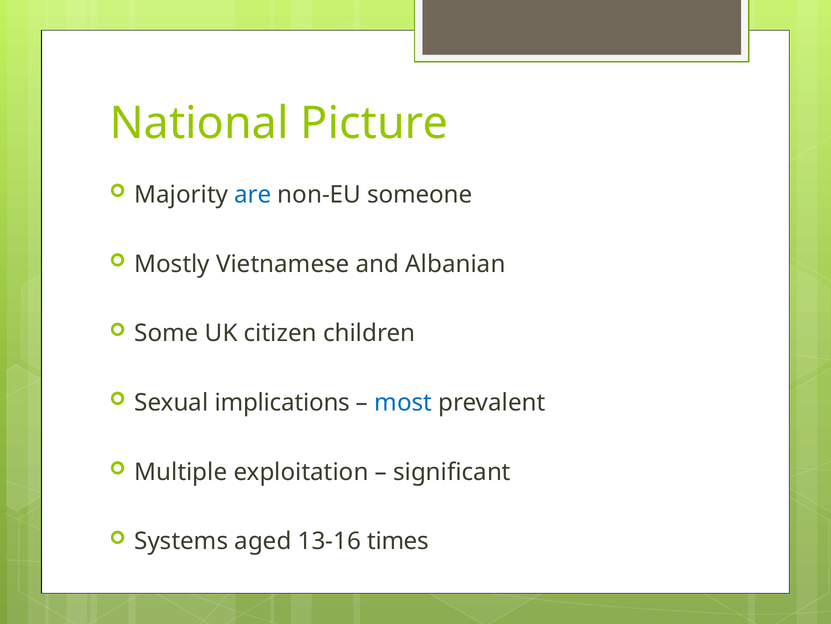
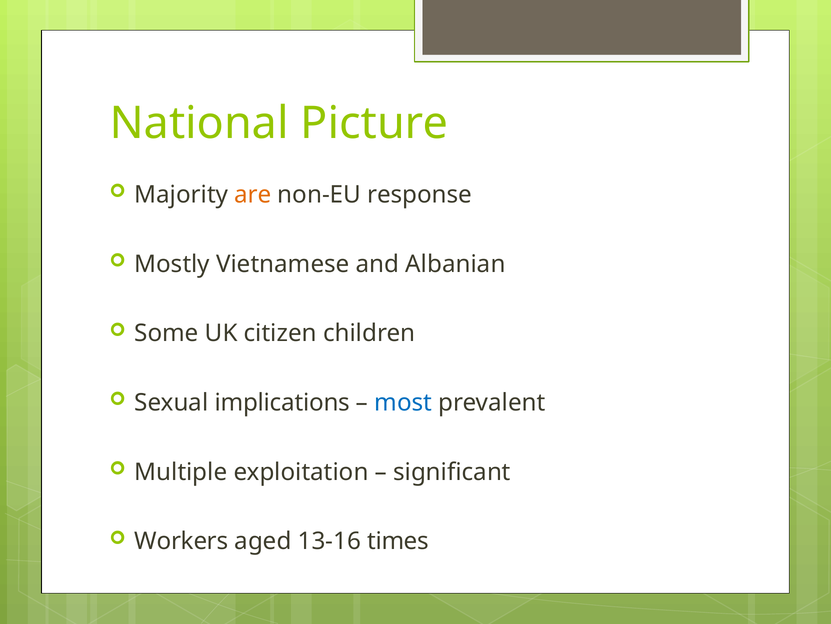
are colour: blue -> orange (253, 195)
someone: someone -> response (420, 195)
Systems: Systems -> Workers (181, 541)
